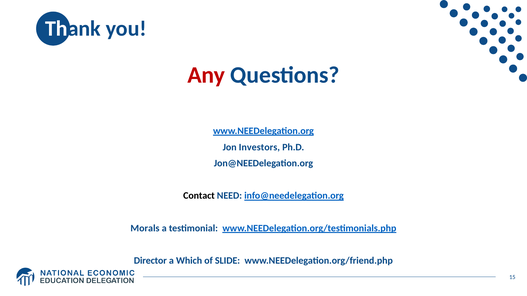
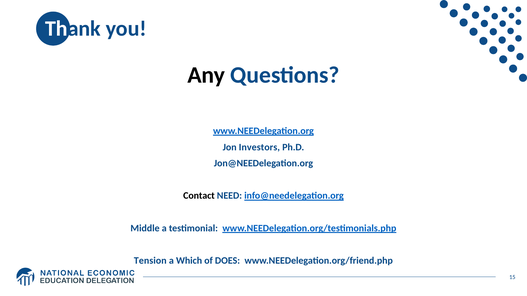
Any colour: red -> black (206, 75)
Morals: Morals -> Middle (145, 229)
Director: Director -> Tension (150, 261)
SLIDE: SLIDE -> DOES (227, 261)
